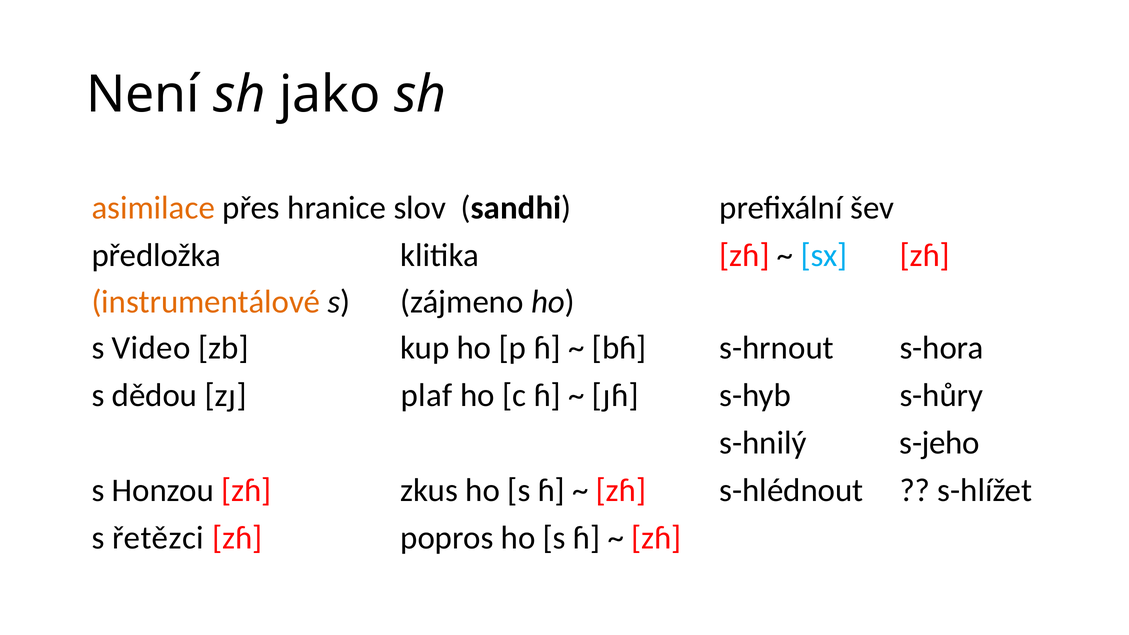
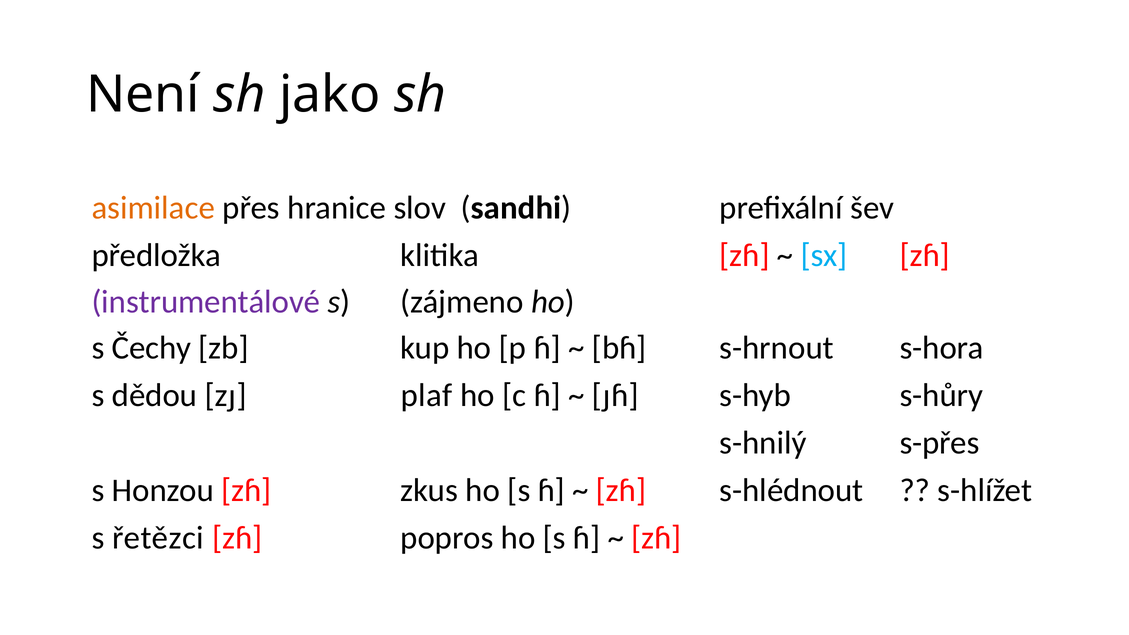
instrumentálové colour: orange -> purple (206, 302)
Video: Video -> Čechy (151, 348)
s-jeho: s-jeho -> s-přes (940, 443)
